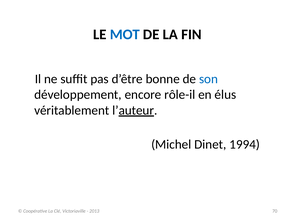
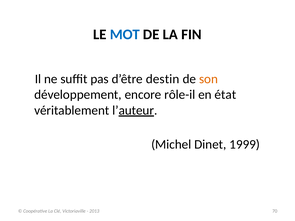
bonne: bonne -> destin (163, 79)
son colour: blue -> orange (209, 79)
élus: élus -> état (225, 95)
1994: 1994 -> 1999 (245, 145)
